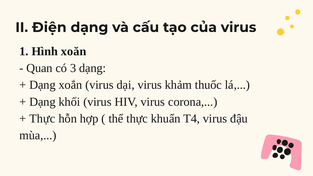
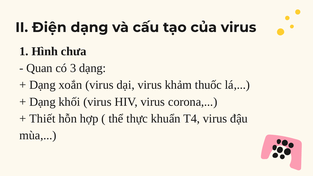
xoăn: xoăn -> chưa (74, 51)
Thực: Thực -> Thiết (42, 119)
